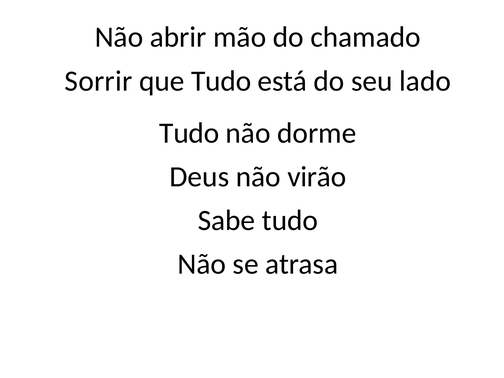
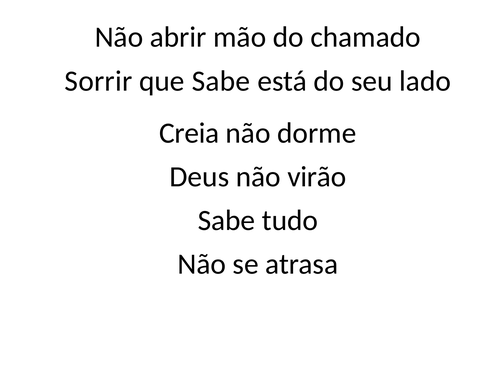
que Tudo: Tudo -> Sabe (221, 81)
Tudo: Tudo -> Creia (189, 133)
